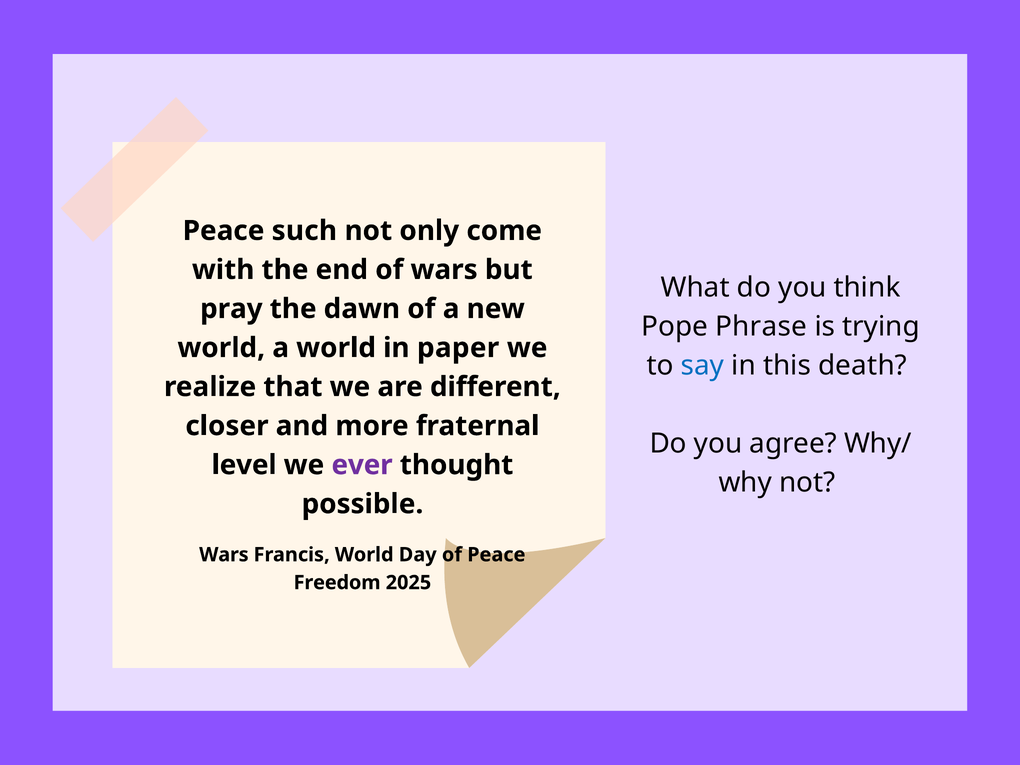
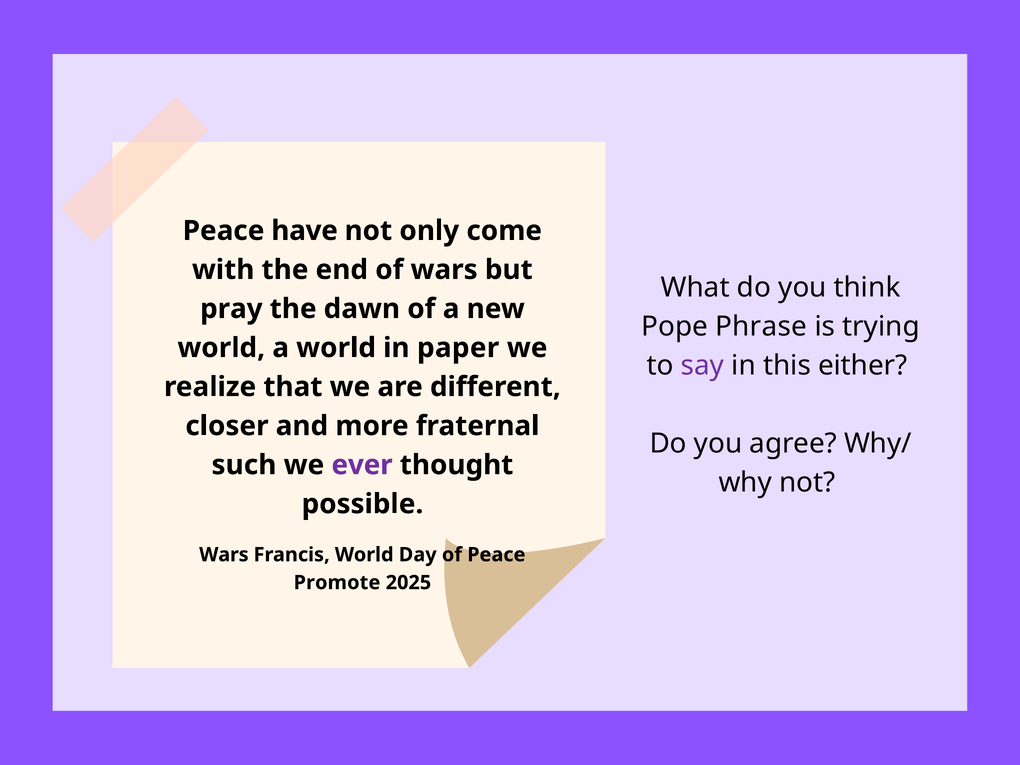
such: such -> have (305, 231)
say colour: blue -> purple (703, 365)
death: death -> either (863, 365)
level: level -> such (244, 465)
Freedom: Freedom -> Promote (337, 583)
